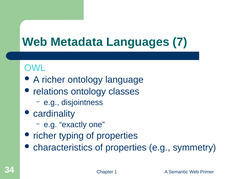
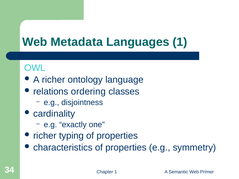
Languages 7: 7 -> 1 (180, 42)
relations ontology: ontology -> ordering (88, 92)
